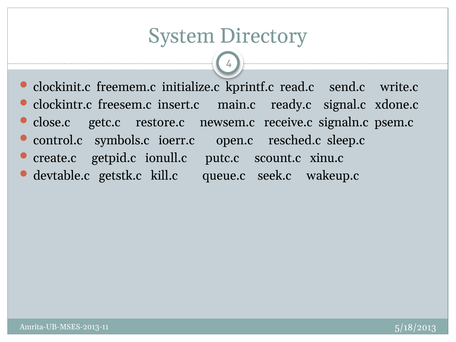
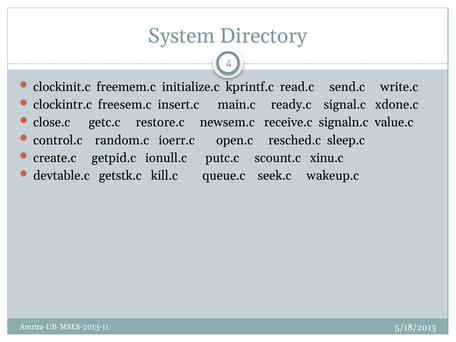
psem.c: psem.c -> value.c (394, 122)
symbols.c: symbols.c -> random.c (122, 140)
